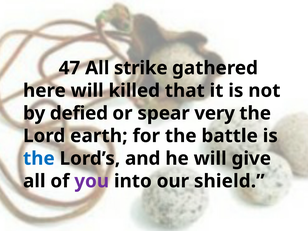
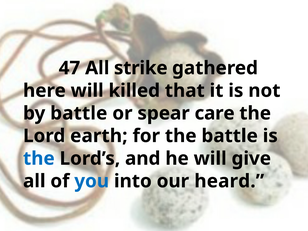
by defied: defied -> battle (79, 113)
very: very -> care (215, 113)
you colour: purple -> blue (92, 181)
shield: shield -> heard (229, 181)
